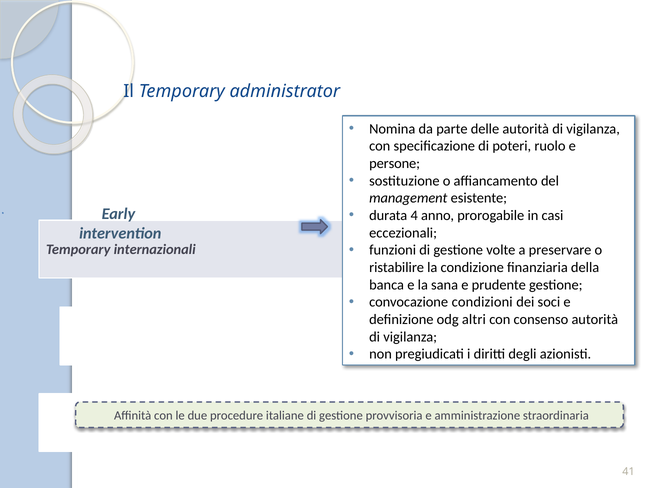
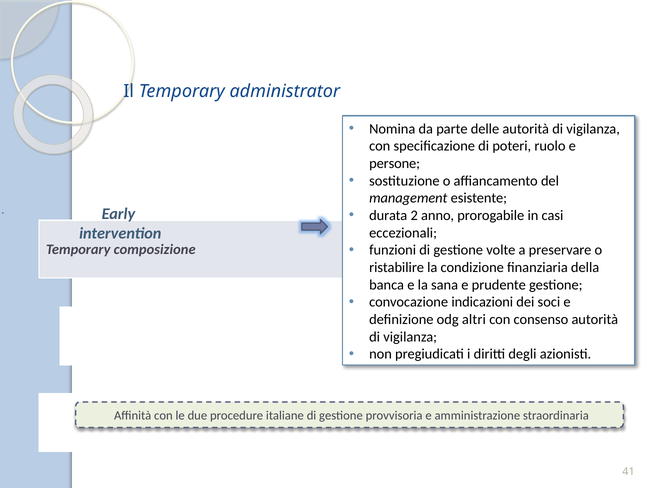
4: 4 -> 2 (414, 215)
internazionali: internazionali -> composizione (155, 249)
condizioni: condizioni -> indicazioni (482, 302)
